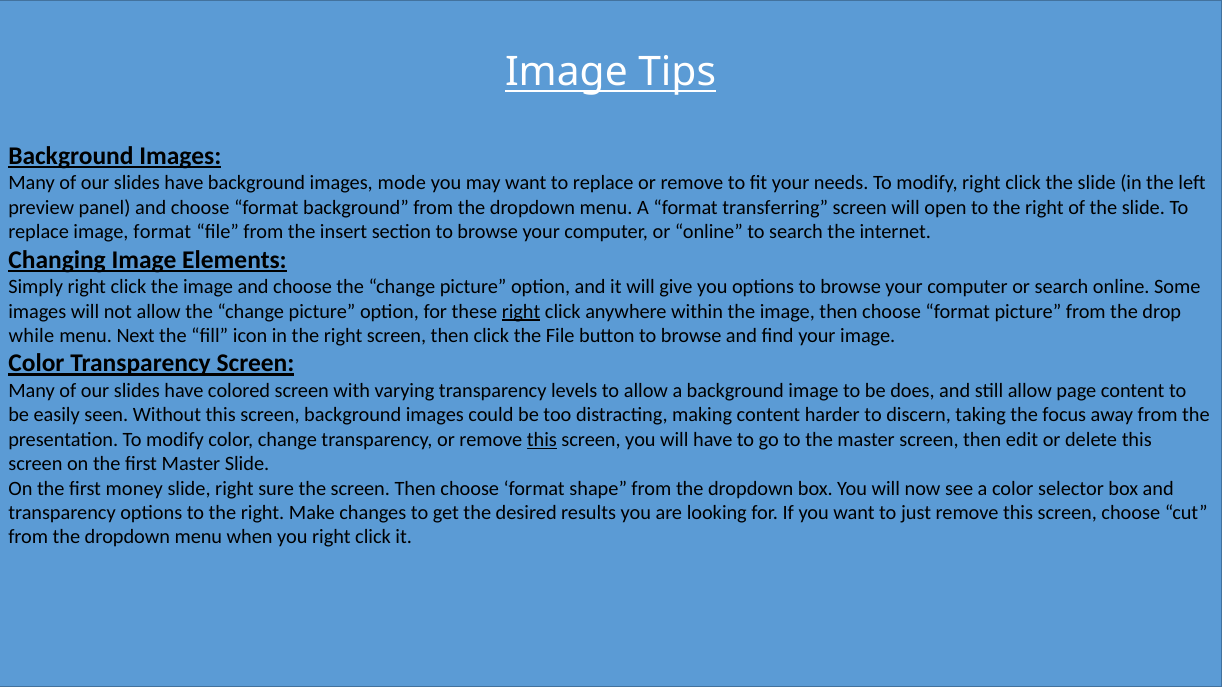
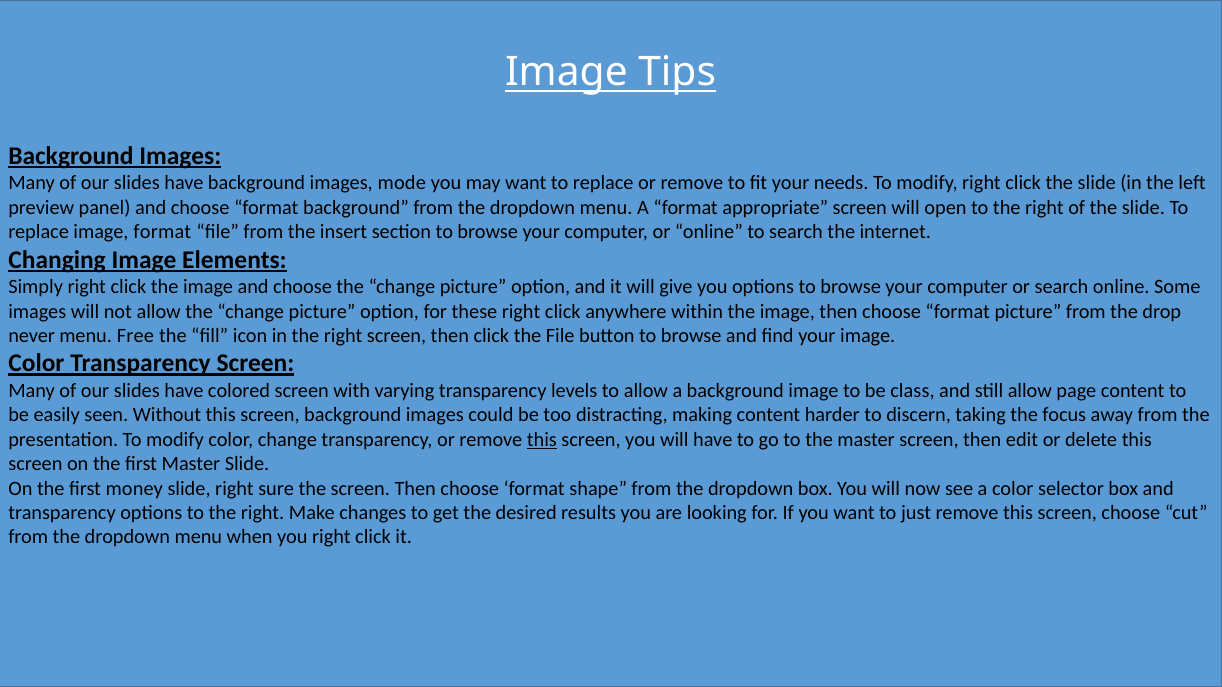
transferring: transferring -> appropriate (775, 208)
right underline: present -> none (521, 311)
while: while -> never (32, 336)
Next: Next -> Free (135, 336)
does: does -> class (912, 391)
